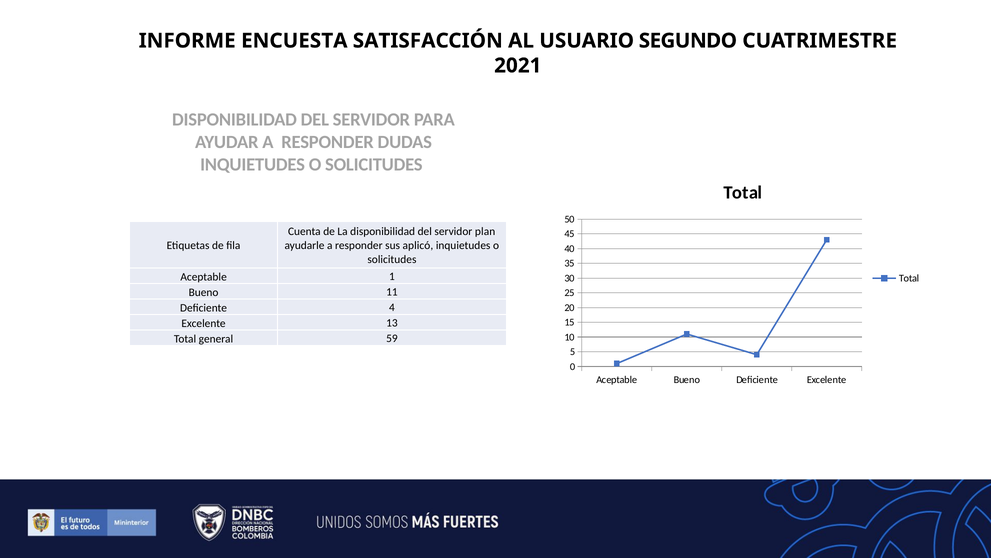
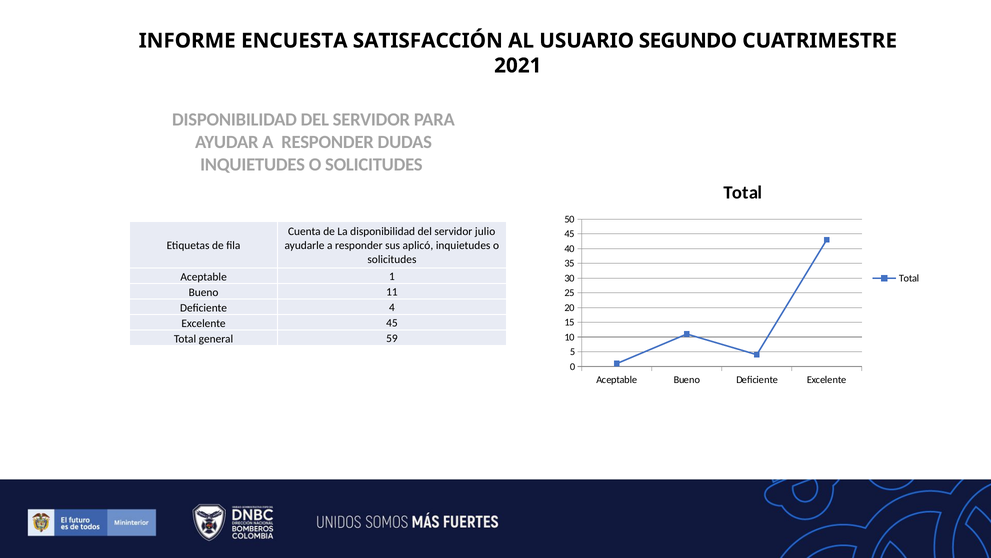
plan: plan -> julio (485, 231)
Excelente 13: 13 -> 45 (392, 323)
